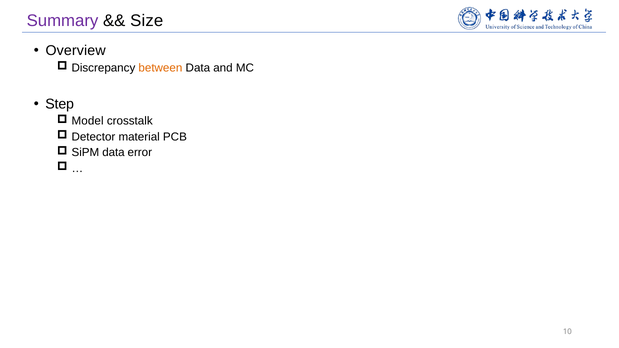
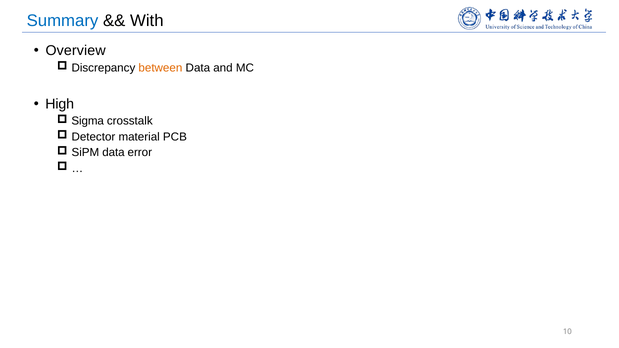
Summary colour: purple -> blue (63, 21)
Size: Size -> With (147, 21)
Step: Step -> High (60, 104)
Model: Model -> Sigma (88, 121)
